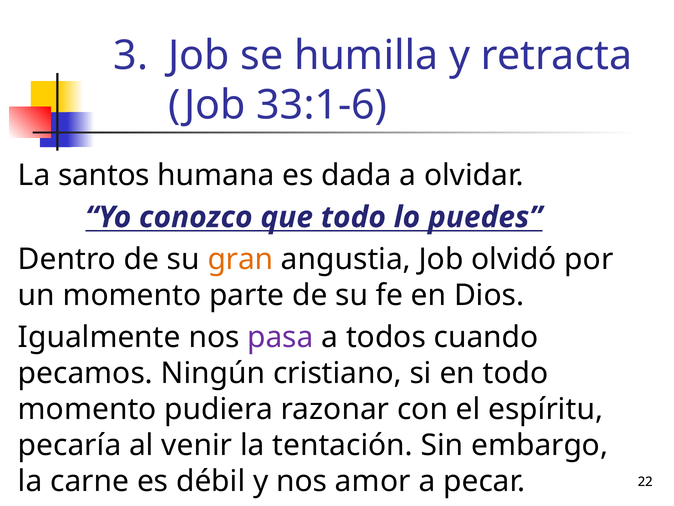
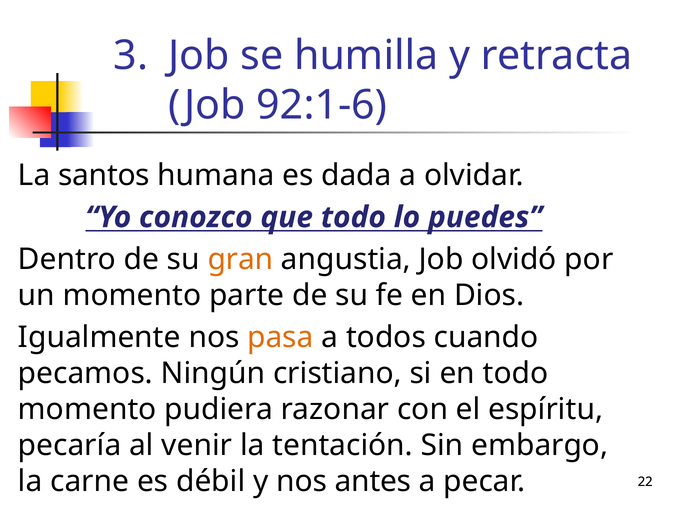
33:1-6: 33:1-6 -> 92:1-6 (322, 105)
pasa colour: purple -> orange (280, 337)
amor: amor -> antes (373, 481)
